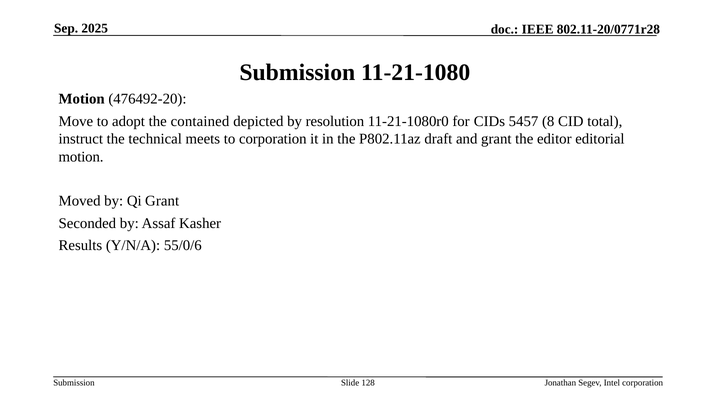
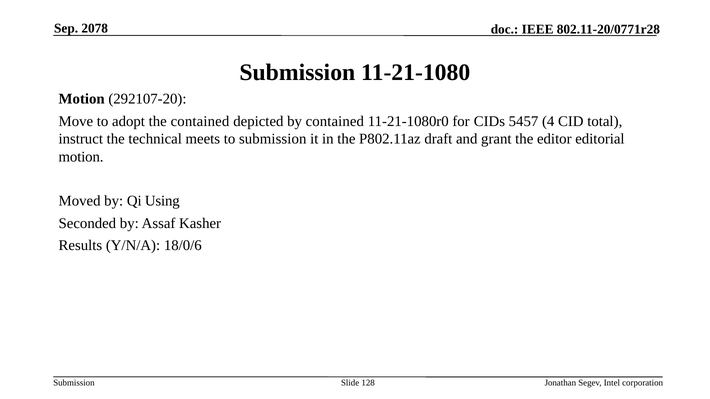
2025: 2025 -> 2078 (95, 28)
476492-20: 476492-20 -> 292107-20 (147, 99)
by resolution: resolution -> contained (335, 121)
8: 8 -> 4 (548, 121)
to corporation: corporation -> submission (273, 139)
Qi Grant: Grant -> Using (162, 201)
55/0/6: 55/0/6 -> 18/0/6 (183, 246)
